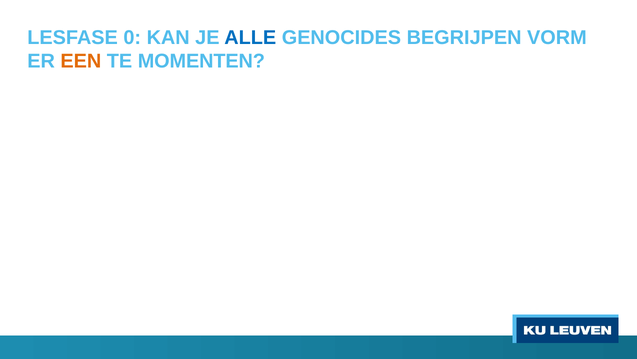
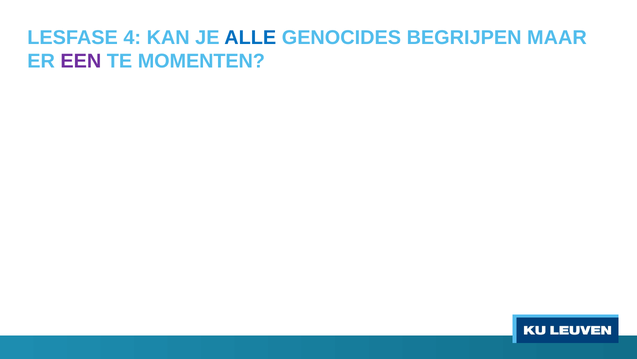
0: 0 -> 4 (132, 37)
VORM: VORM -> MAAR (557, 37)
EEN colour: orange -> purple (81, 61)
